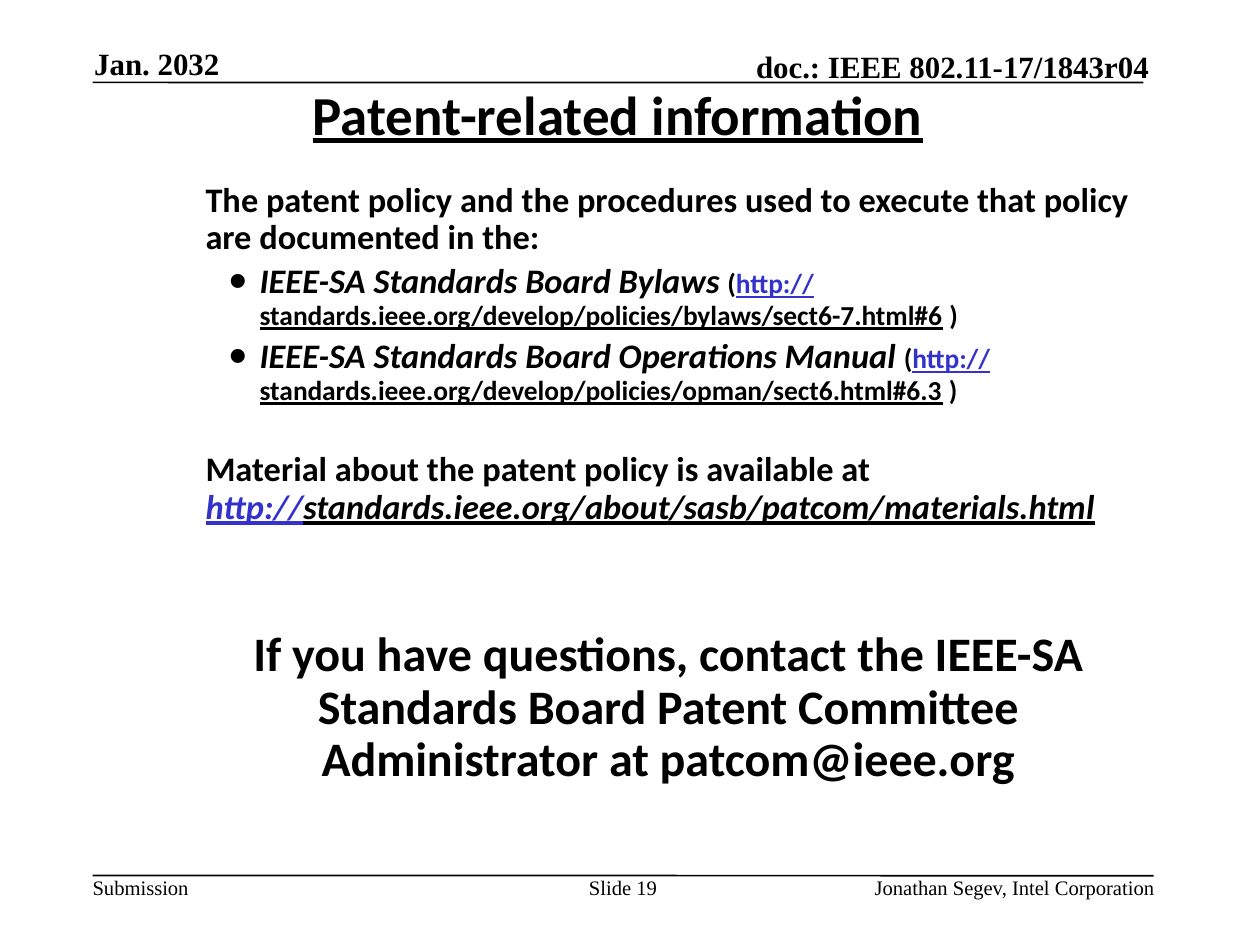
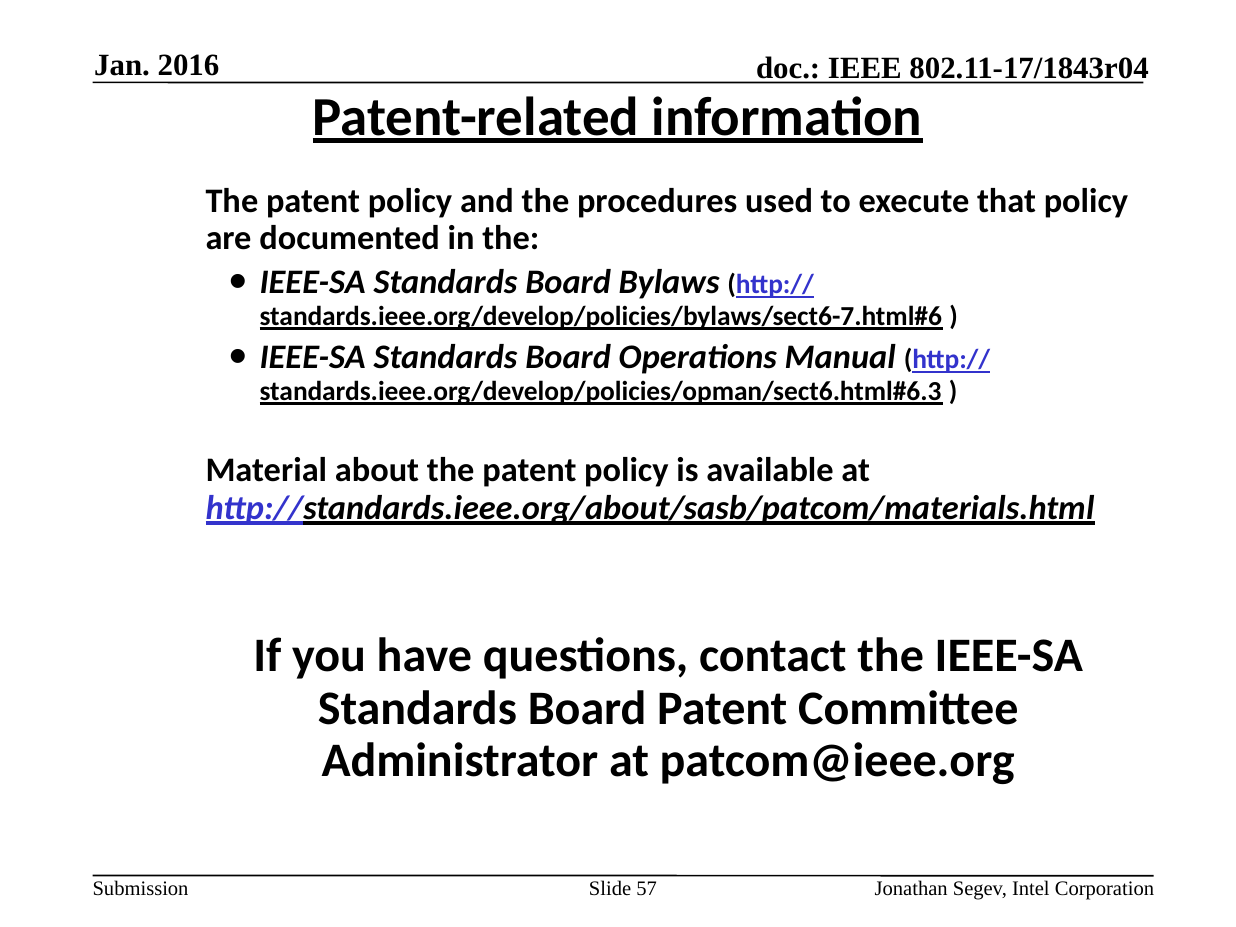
2032: 2032 -> 2016 (188, 66)
19: 19 -> 57 (647, 889)
